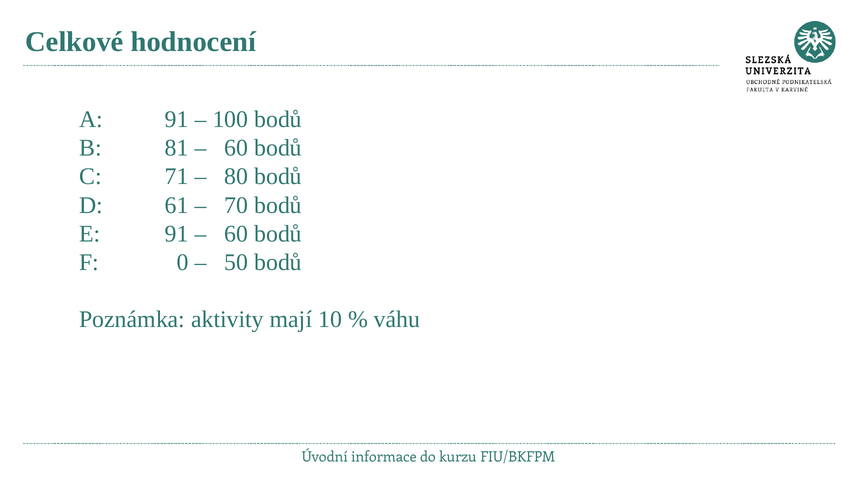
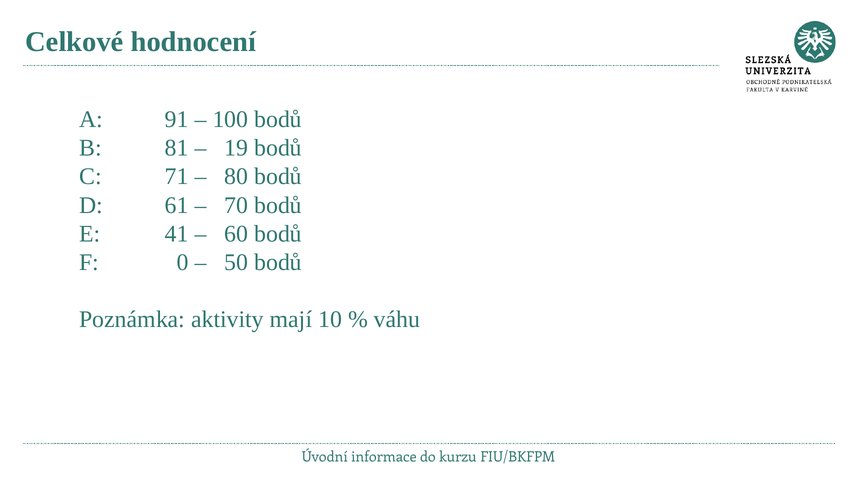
60: 60 -> 19 (236, 148)
E 91: 91 -> 41 (177, 234)
